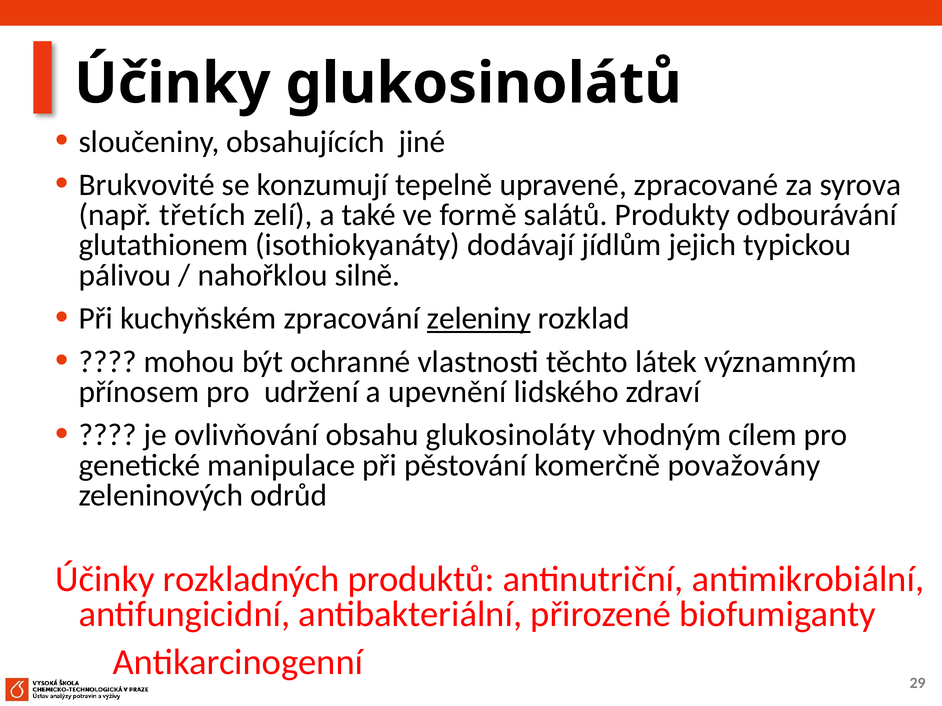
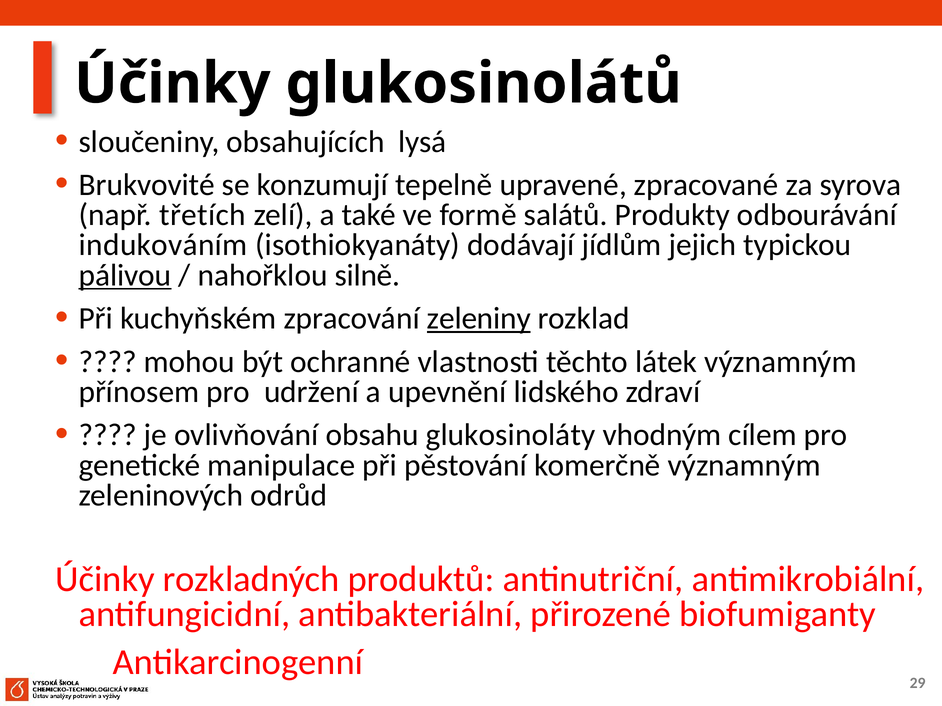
jiné: jiné -> lysá (422, 142)
glutathionem: glutathionem -> indukováním (163, 245)
pálivou underline: none -> present (125, 275)
komerčně považovány: považovány -> významným (744, 465)
